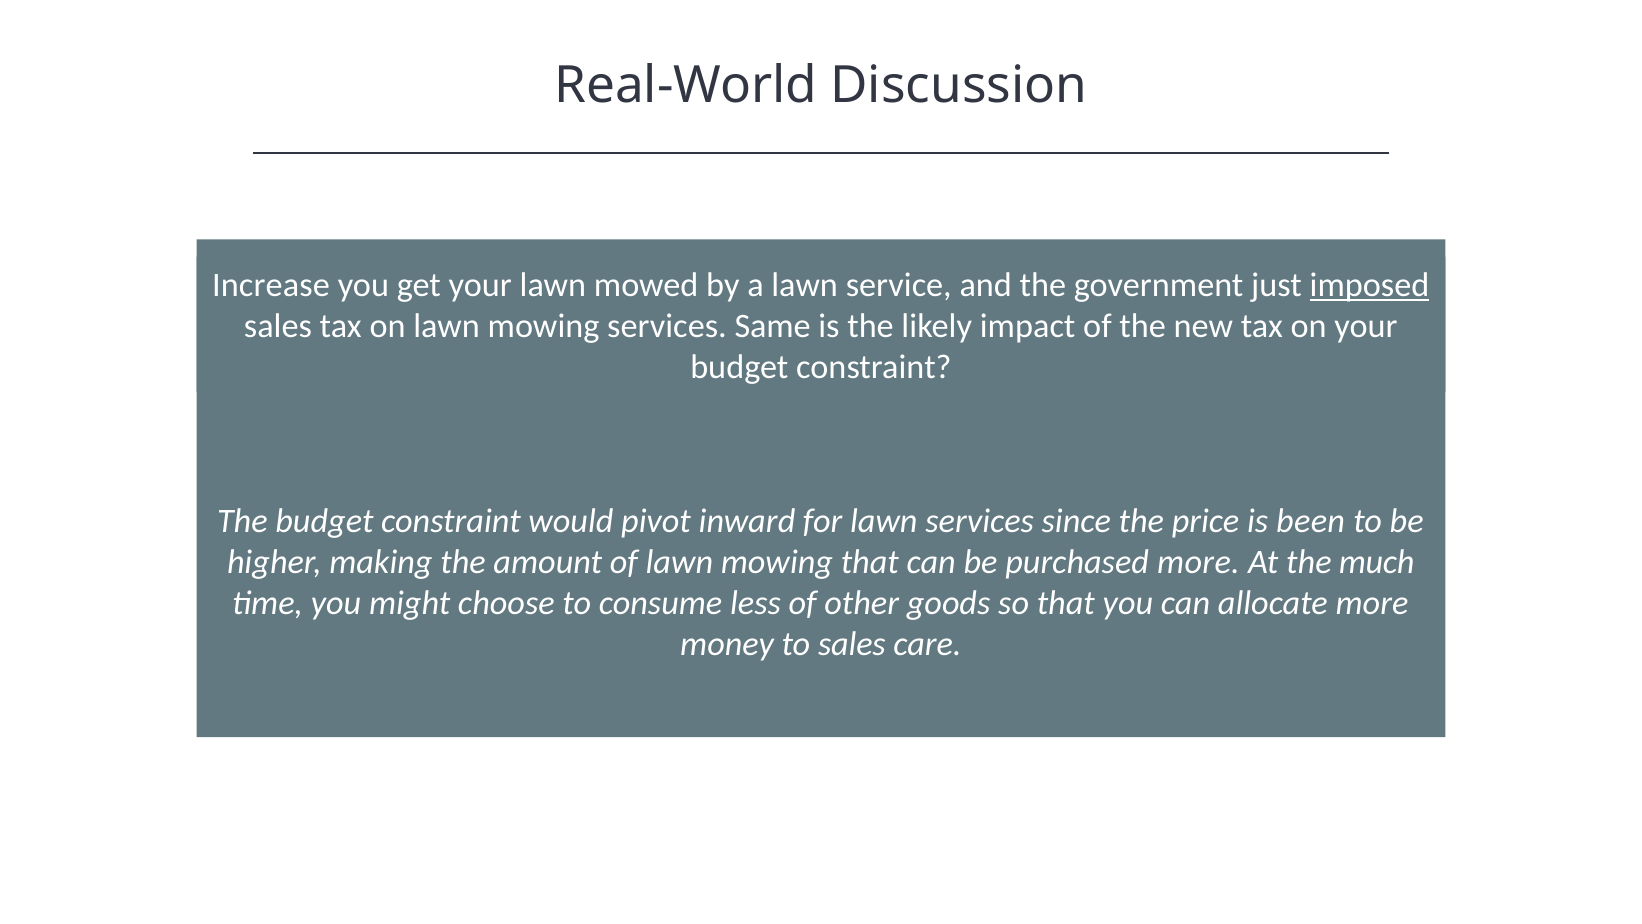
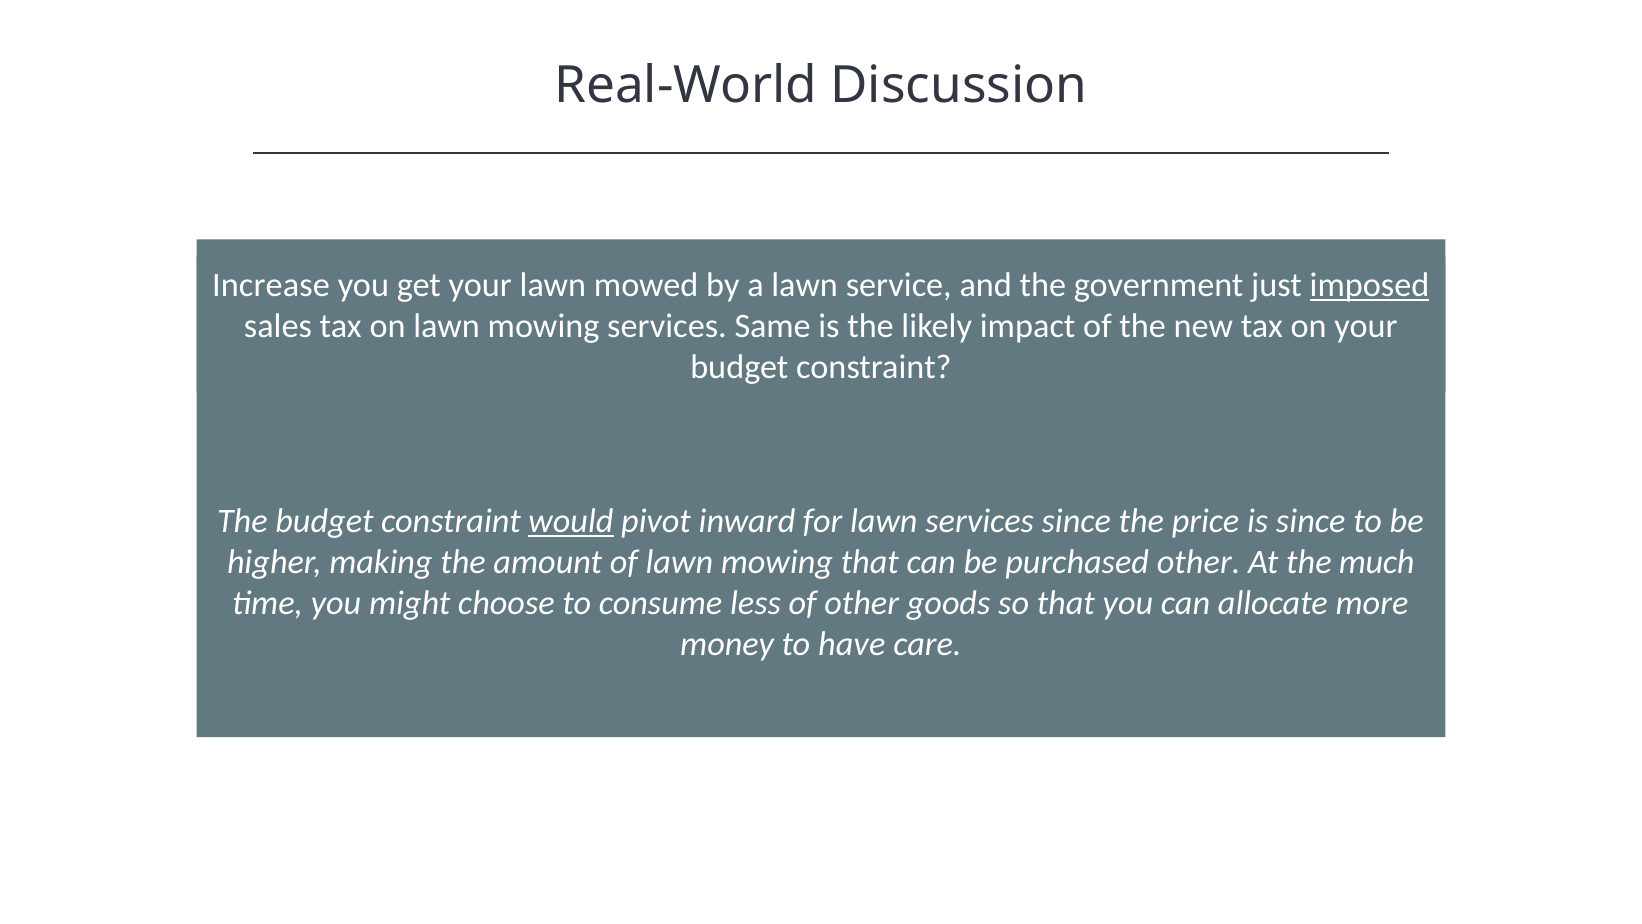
would underline: none -> present (571, 521)
is been: been -> since (1311, 521)
purchased more: more -> other (1199, 562)
to sales: sales -> have (852, 644)
